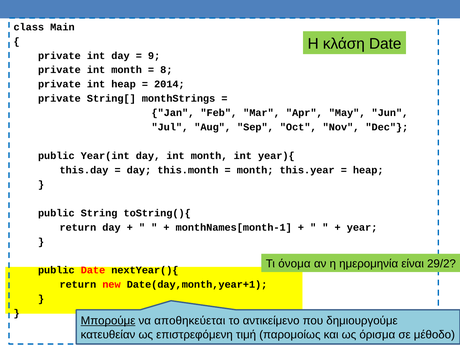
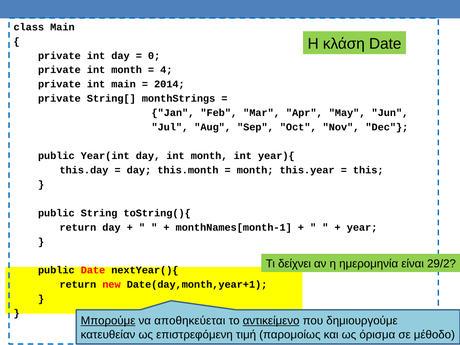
9: 9 -> 0 (154, 56)
8: 8 -> 4 (166, 70)
int heap: heap -> main (124, 84)
heap: heap -> this (368, 170)
όνομα: όνομα -> δείχνει (295, 264)
αντικείμενο underline: none -> present (271, 321)
